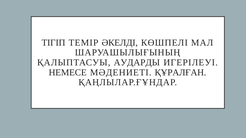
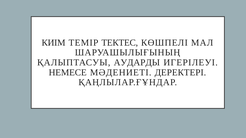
ТІГІП: ТІГІП -> КИІМ (54, 43)
ӘКЕЛДІ: ӘКЕЛДІ -> ТЕКТЕС (120, 43)
ҚҰРАЛҒАН: ҚҰРАЛҒАН -> ДЕРЕКТЕРІ (180, 73)
